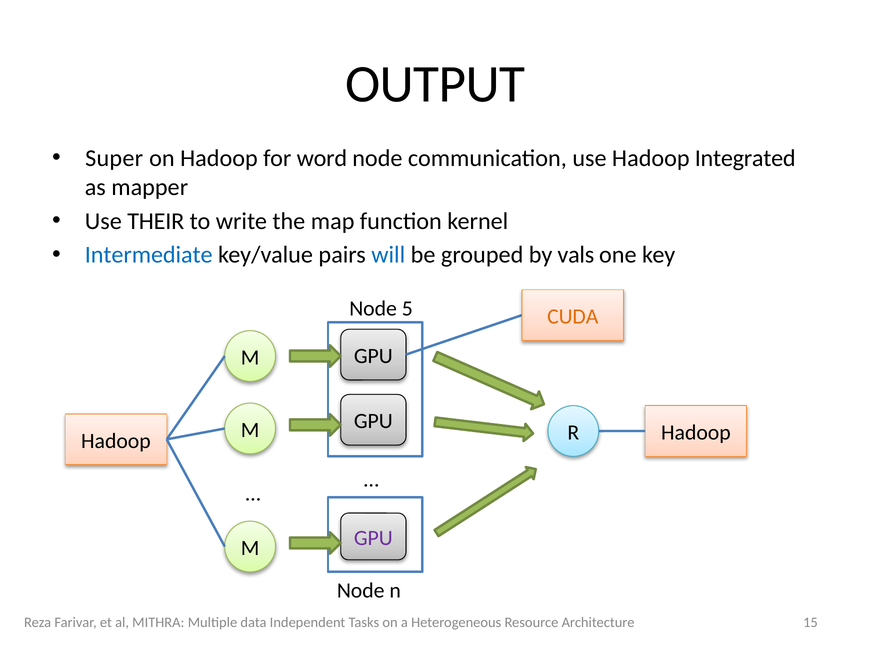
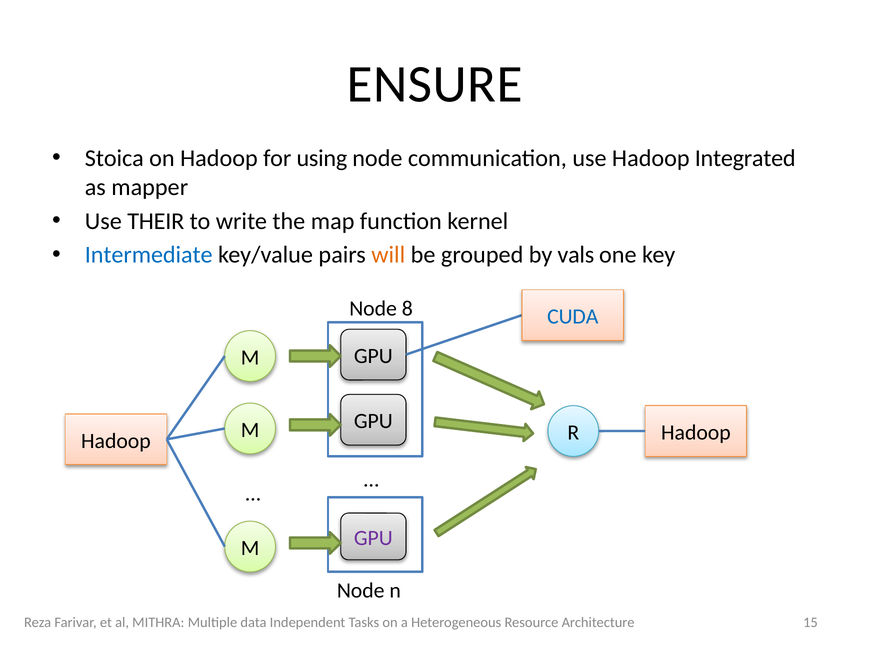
OUTPUT: OUTPUT -> ENSURE (435, 84)
Super: Super -> Stoica (114, 158)
word: word -> using (322, 158)
will colour: blue -> orange (388, 255)
5: 5 -> 8 (407, 309)
CUDA colour: orange -> blue (573, 317)
